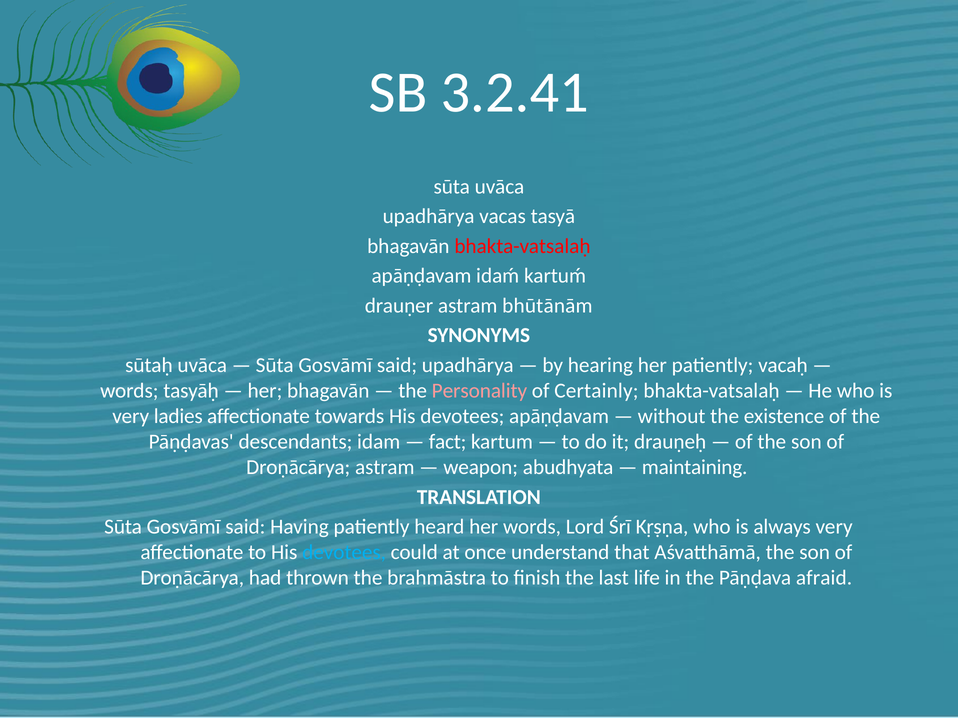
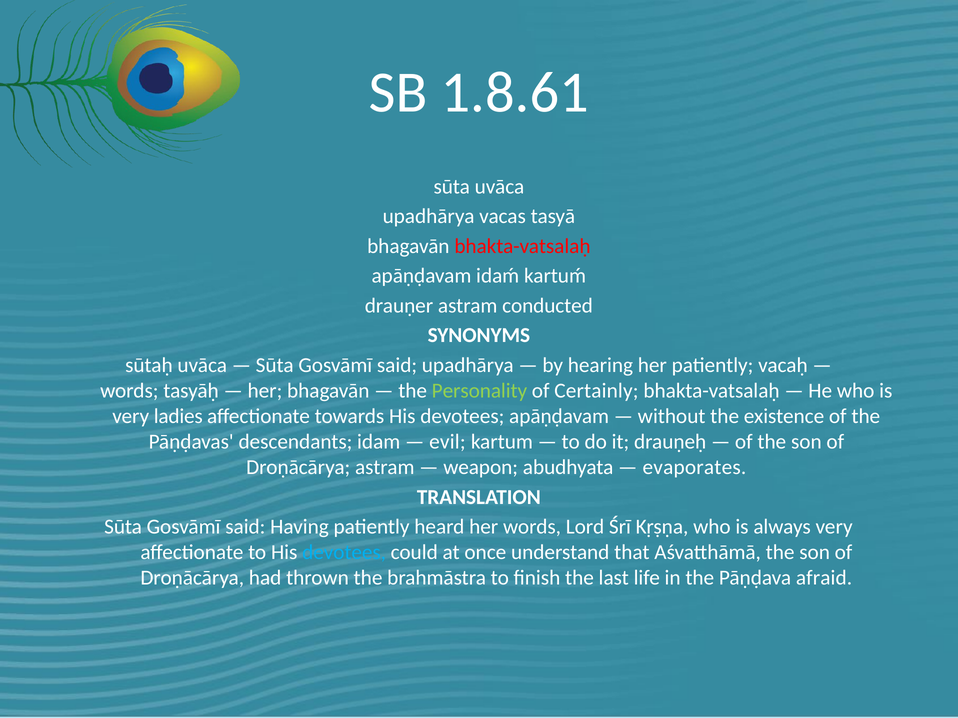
3.2.41: 3.2.41 -> 1.8.61 (515, 93)
bhūtānām: bhūtānām -> conducted (548, 306)
Personality colour: pink -> light green (479, 391)
fact: fact -> evil (447, 442)
maintaining: maintaining -> evaporates (694, 468)
